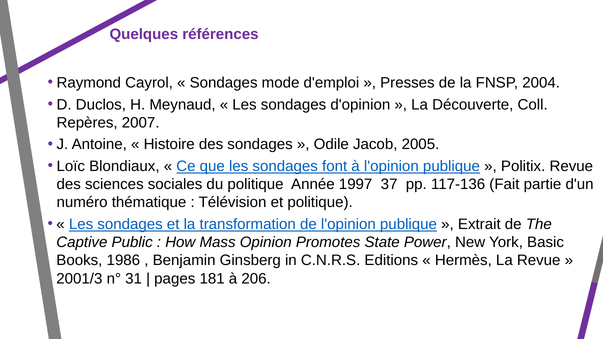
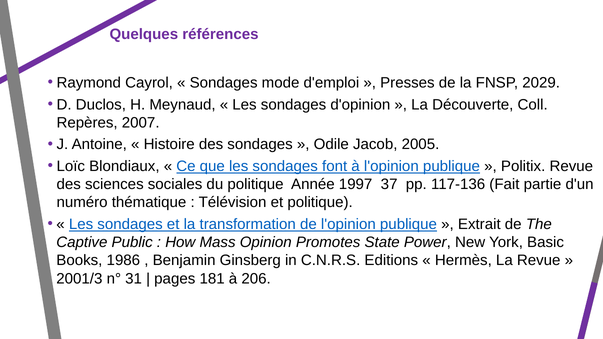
2004: 2004 -> 2029 (541, 83)
